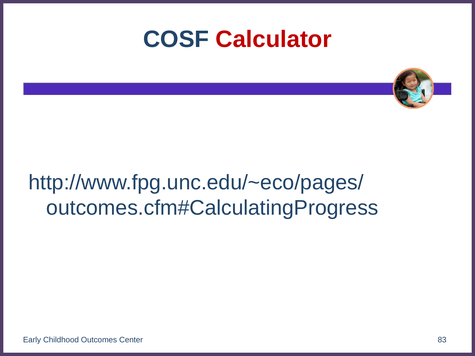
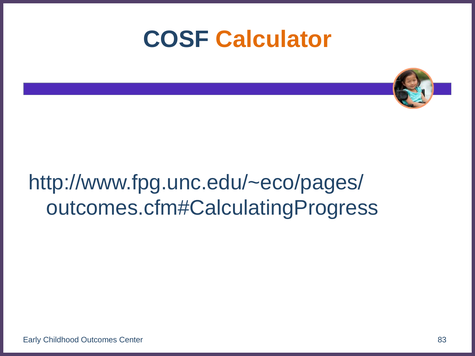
Calculator colour: red -> orange (274, 39)
